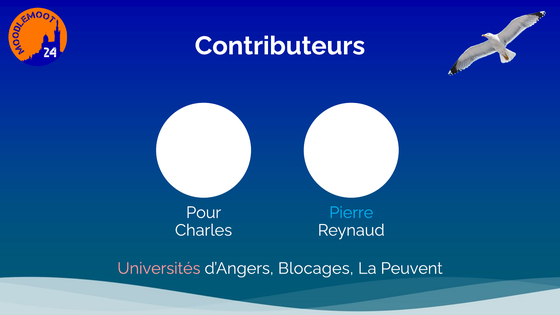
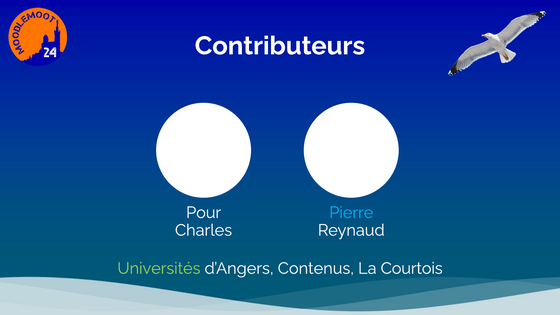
Universités colour: pink -> light green (159, 268)
Blocages: Blocages -> Contenus (316, 268)
Peuvent: Peuvent -> Courtois (412, 268)
